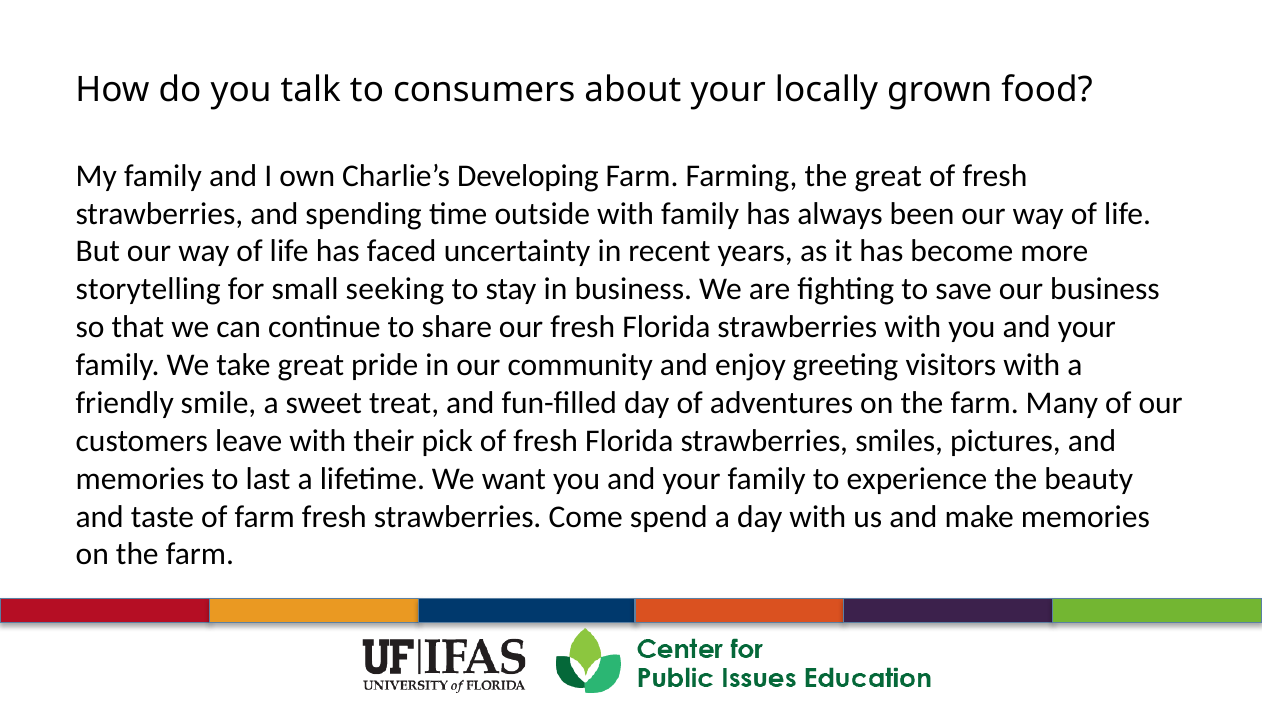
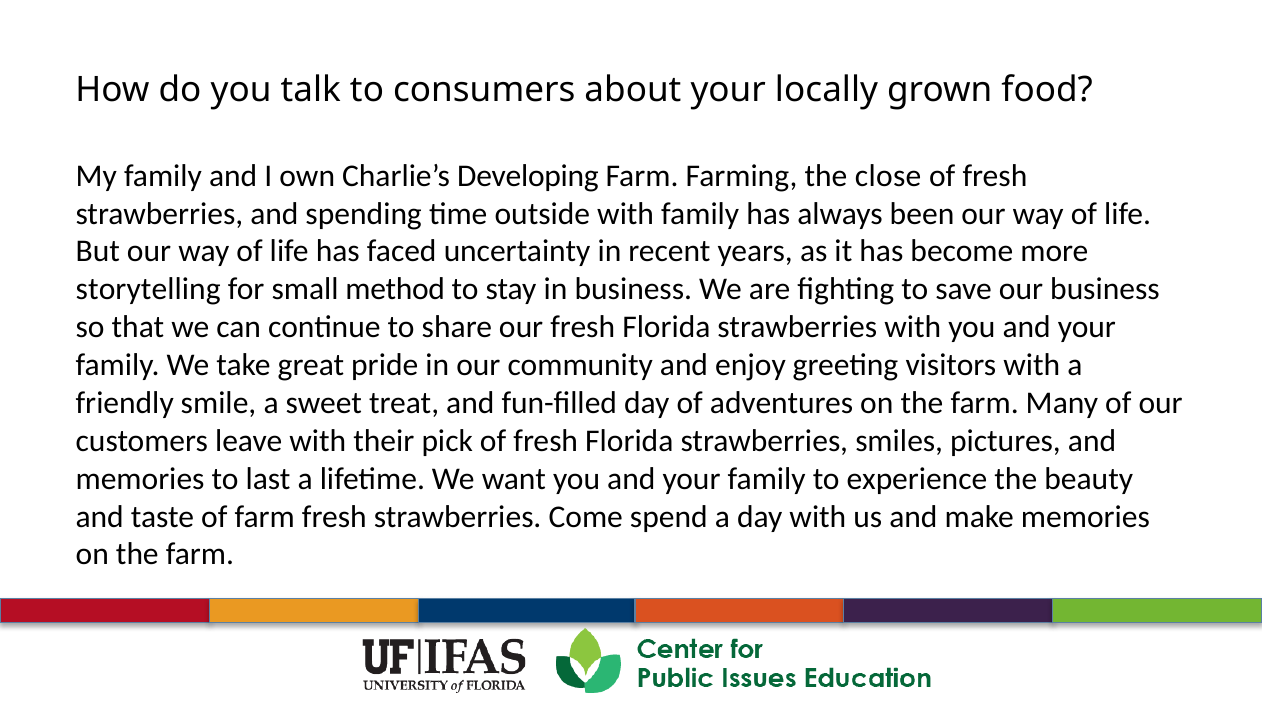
the great: great -> close (888, 176)
seeking: seeking -> method (395, 289)
